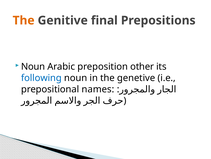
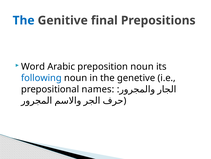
The colour: orange -> blue (24, 20)
Noun: Noun -> Word (33, 66)
preposition other: other -> noun (142, 66)
